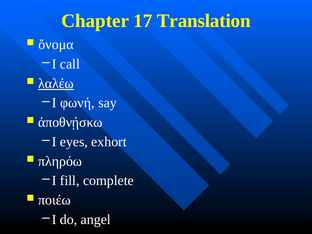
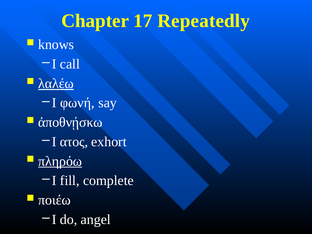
Translation: Translation -> Repeatedly (204, 21)
ὄνομα: ὄνομα -> knows (56, 45)
eyes: eyes -> ατος (74, 142)
πληρόω underline: none -> present (60, 161)
